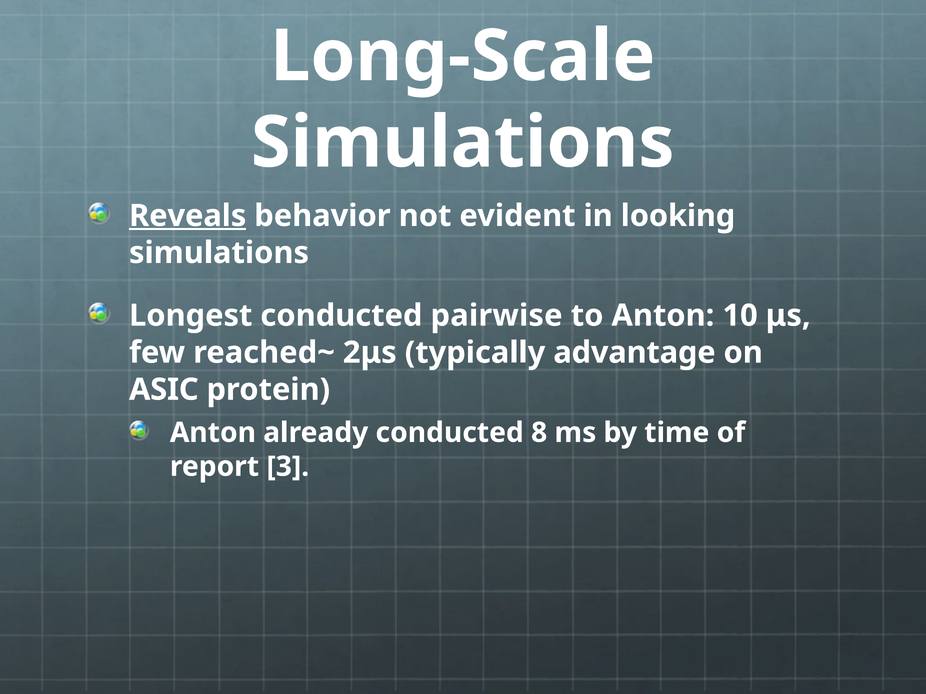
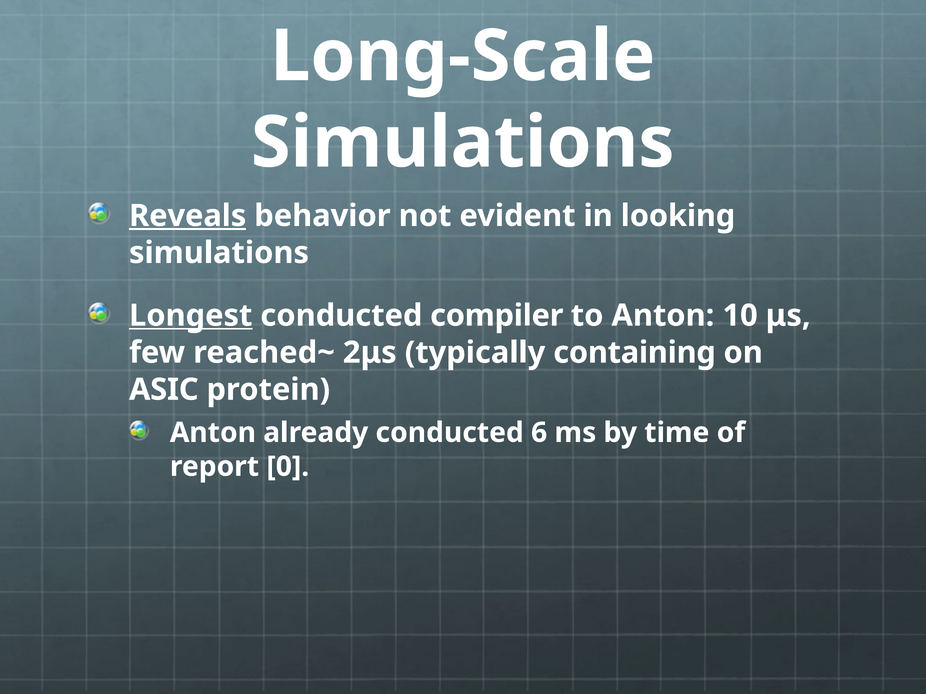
Longest underline: none -> present (191, 316)
pairwise: pairwise -> compiler (497, 316)
advantage: advantage -> containing (635, 353)
8: 8 -> 6 (539, 433)
3: 3 -> 0 (288, 467)
